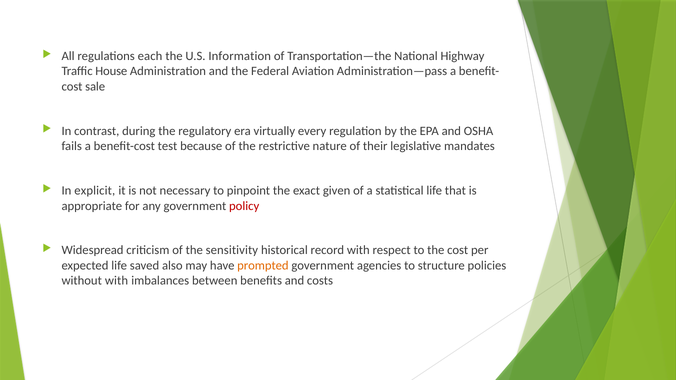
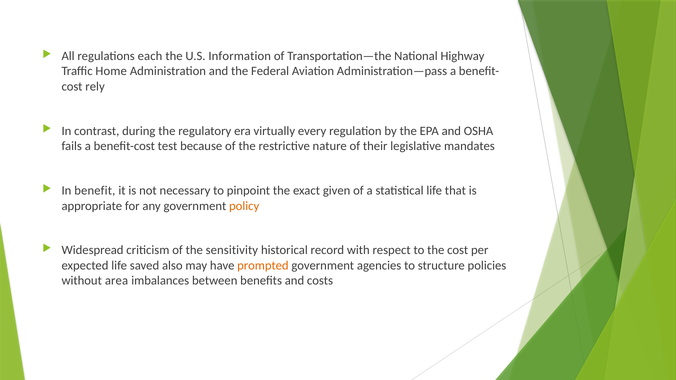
House: House -> Home (111, 71)
sale: sale -> rely (95, 87)
explicit: explicit -> benefit (95, 191)
policy colour: red -> orange (244, 206)
without with: with -> area (117, 281)
